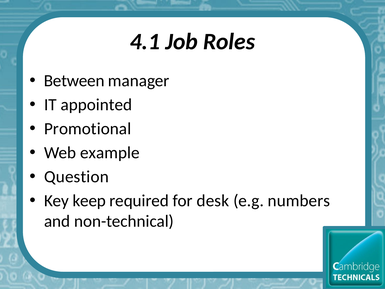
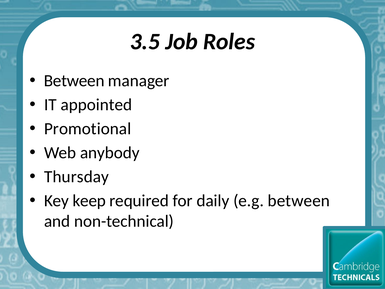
4.1: 4.1 -> 3.5 (145, 42)
example: example -> anybody (110, 153)
Question: Question -> Thursday (77, 177)
desk: desk -> daily (213, 201)
e.g numbers: numbers -> between (299, 201)
